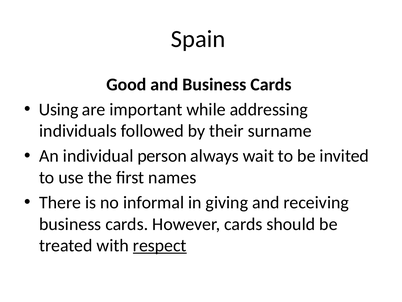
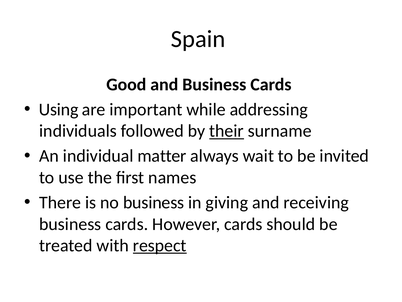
their underline: none -> present (227, 131)
person: person -> matter (162, 156)
no informal: informal -> business (154, 202)
